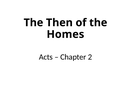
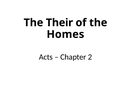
Then: Then -> Their (59, 22)
